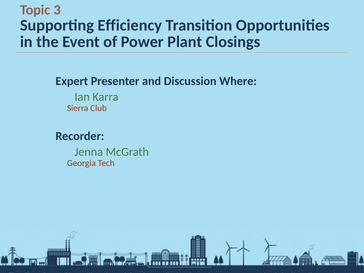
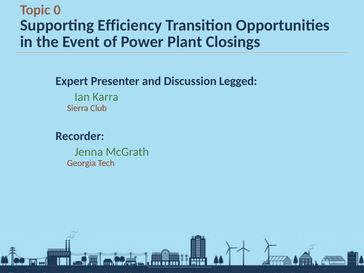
3: 3 -> 0 (57, 10)
Where: Where -> Legged (238, 81)
